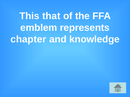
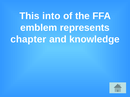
that: that -> into (51, 16)
